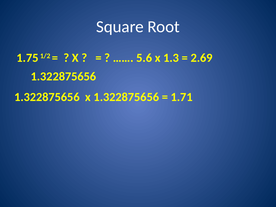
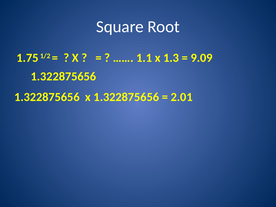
5.6: 5.6 -> 1.1 (144, 58)
2.69: 2.69 -> 9.09 (202, 58)
1.71: 1.71 -> 2.01 (182, 97)
